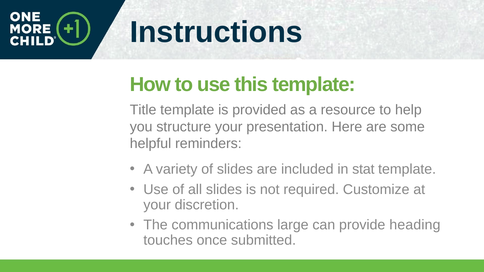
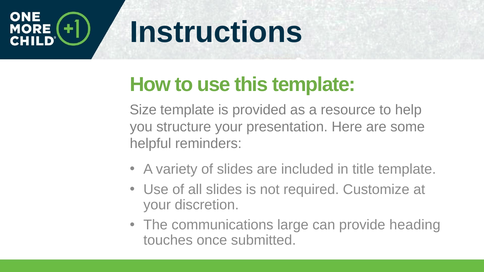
Title: Title -> Size (143, 110)
stat: stat -> title (363, 169)
